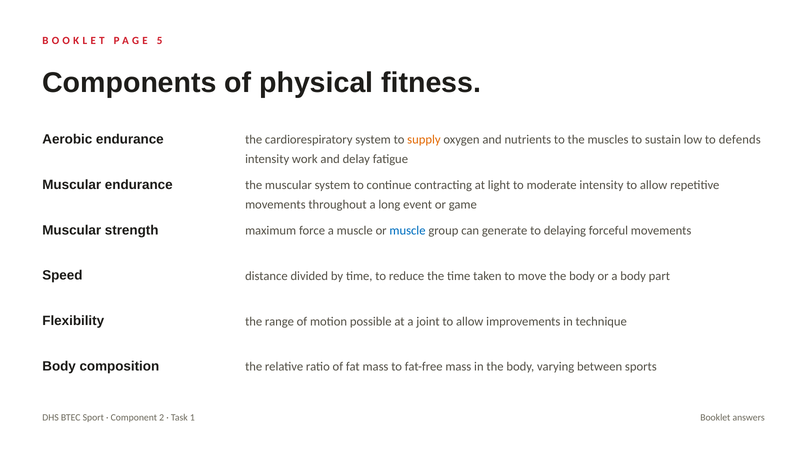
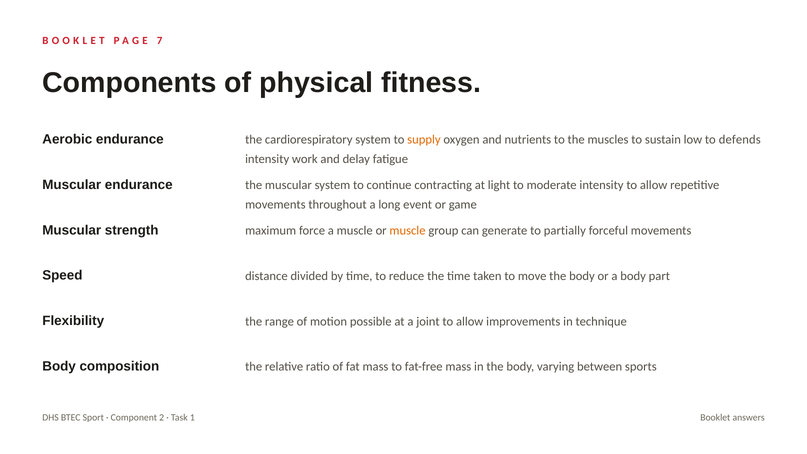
5: 5 -> 7 (160, 41)
muscle colour: blue -> orange (407, 231)
delaying: delaying -> partially (565, 231)
